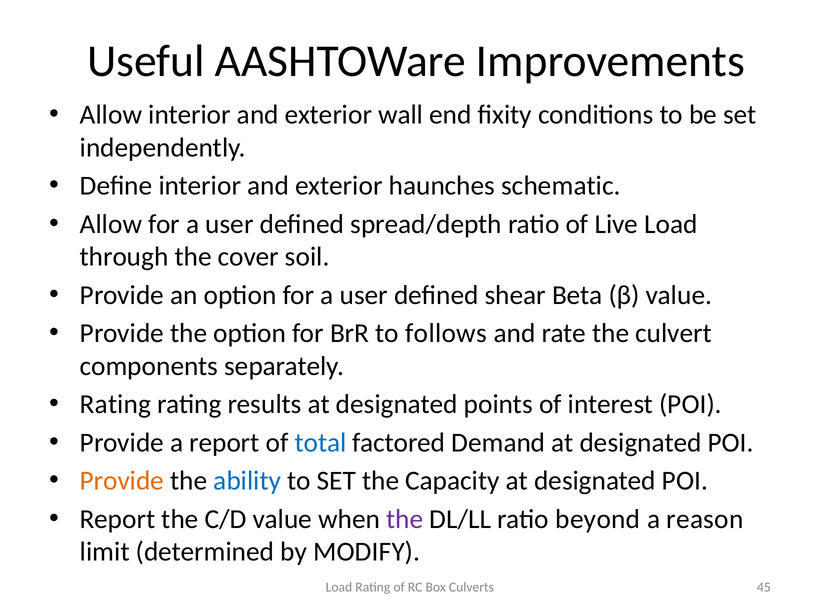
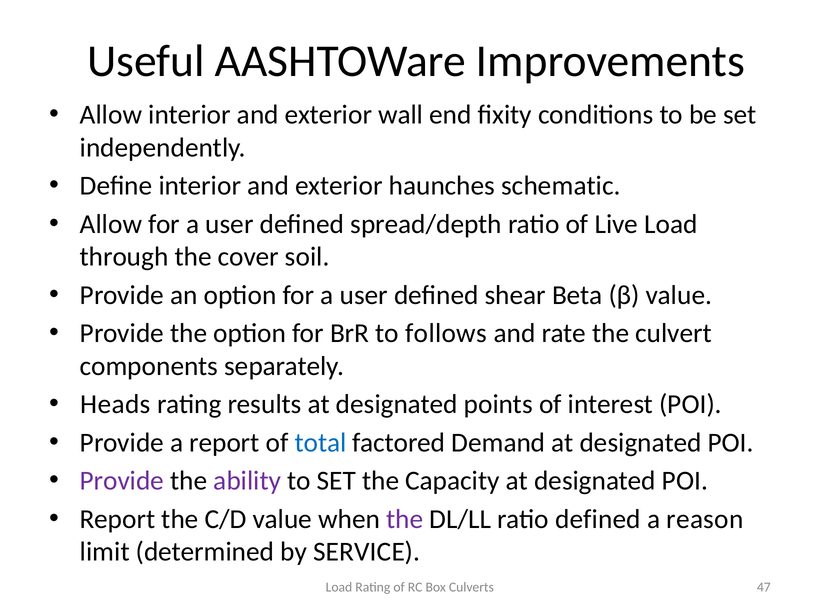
Rating: Rating -> Heads (115, 404)
Provide colour: orange -> purple (122, 481)
ability colour: blue -> purple (247, 481)
ratio beyond: beyond -> defined (598, 519)
MODIFY: MODIFY -> SERVICE (367, 552)
45: 45 -> 47 (764, 587)
